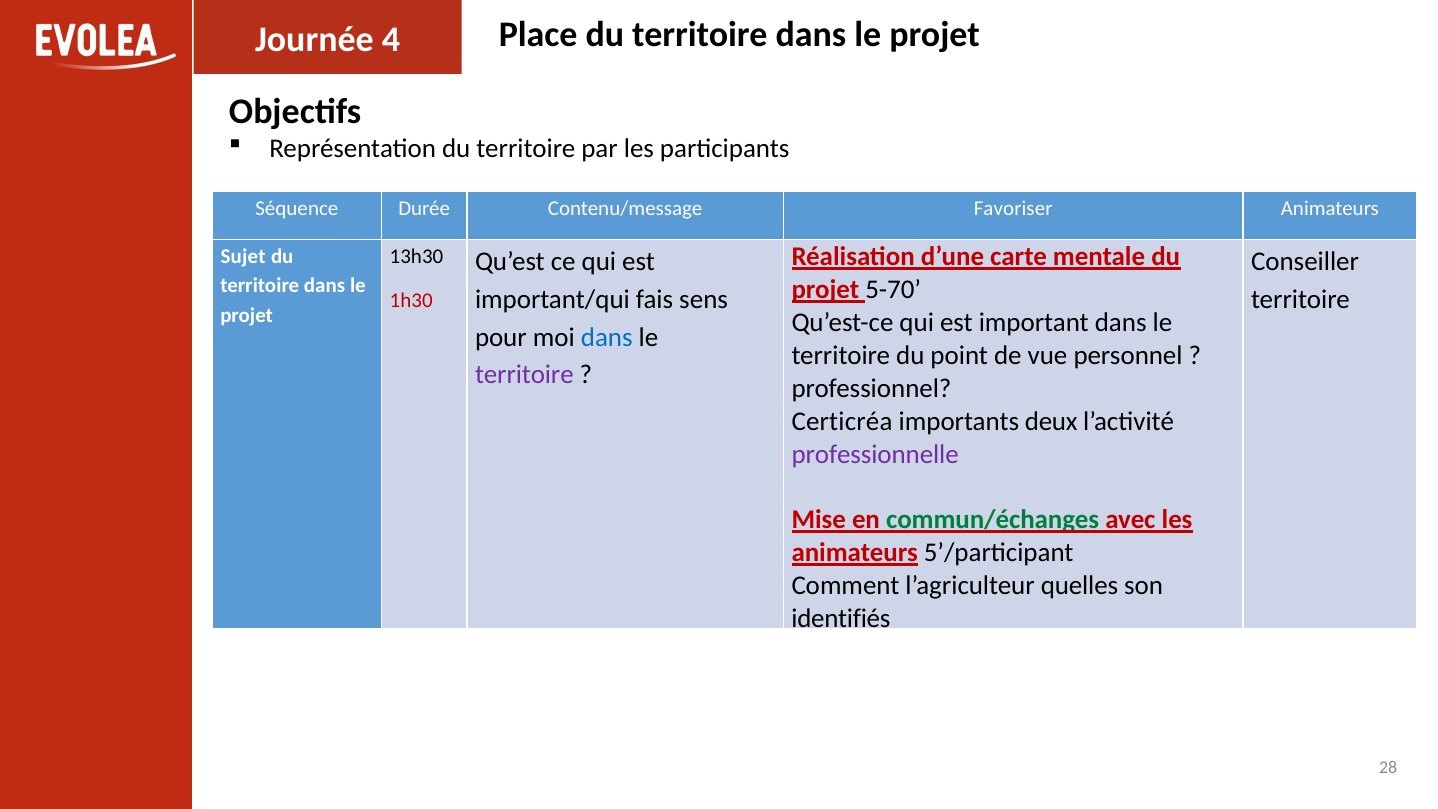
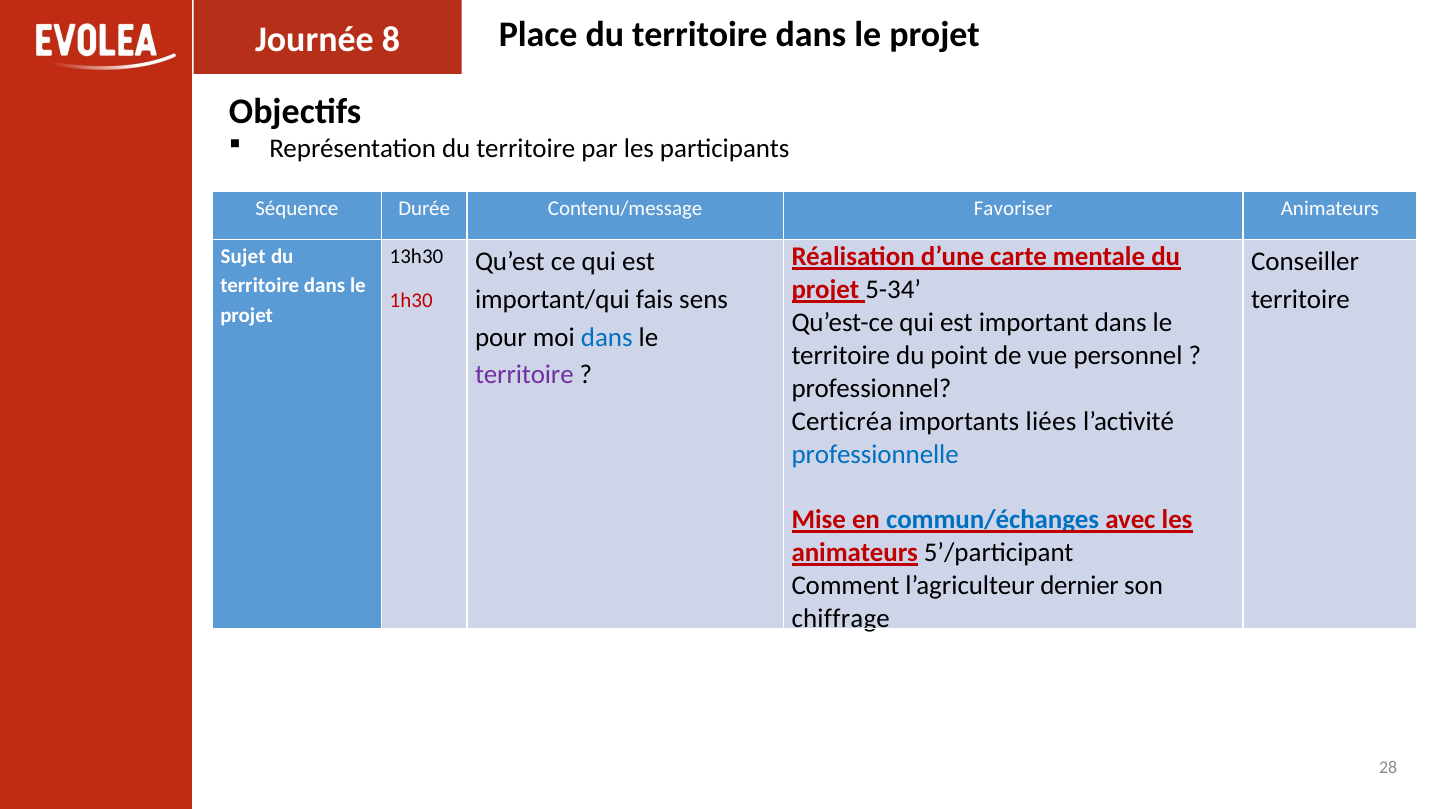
4: 4 -> 8 (391, 39)
5-70: 5-70 -> 5-34 (893, 290)
deux: deux -> liées (1051, 421)
professionnelle colour: purple -> blue (875, 454)
commun/échanges colour: green -> blue (993, 520)
quelles: quelles -> dernier (1080, 586)
identifiés: identifiés -> chiffrage (841, 619)
